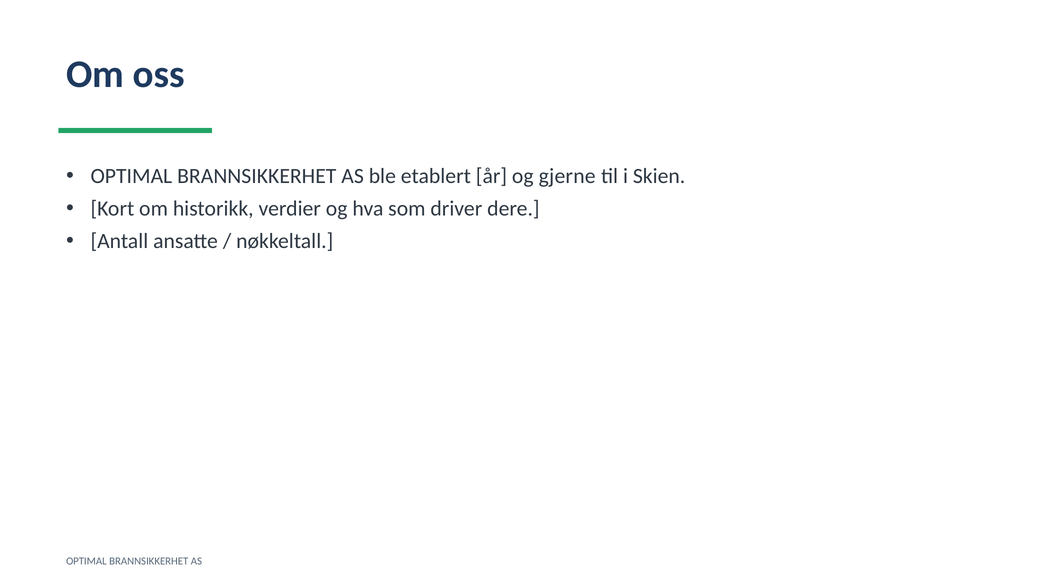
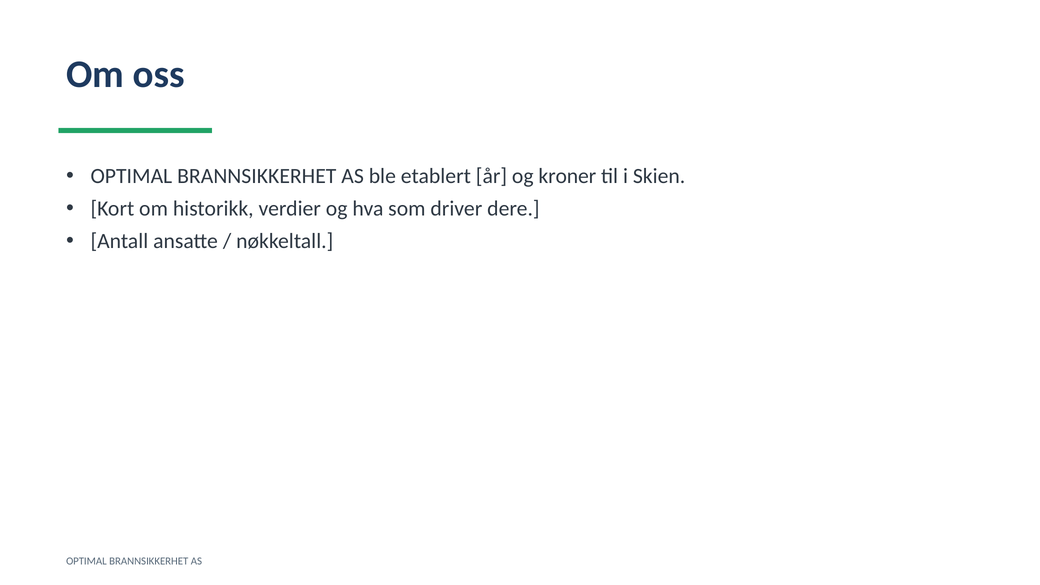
gjerne: gjerne -> kroner (567, 176)
